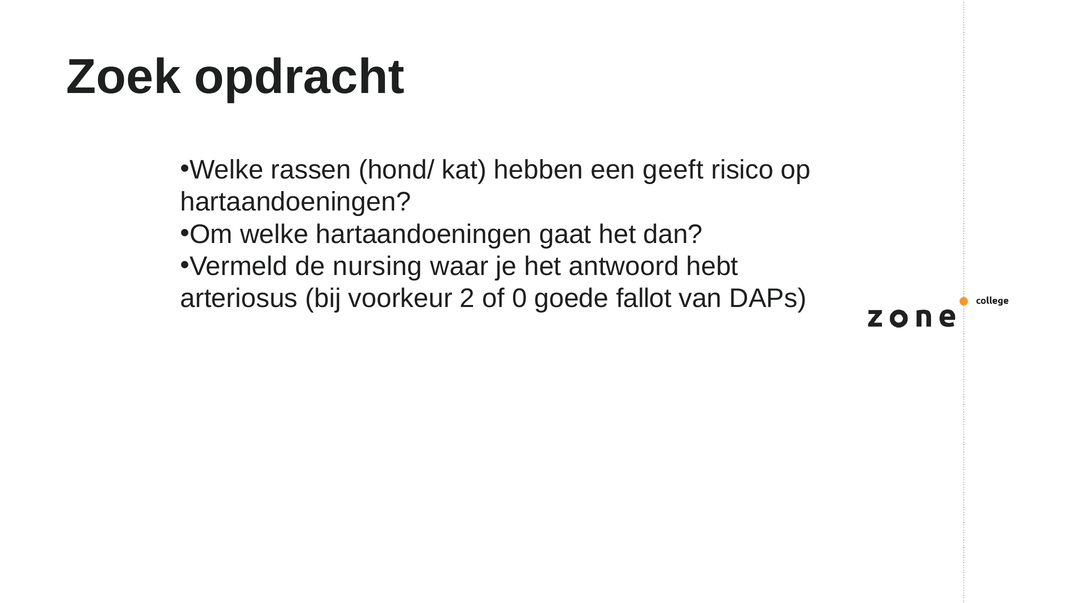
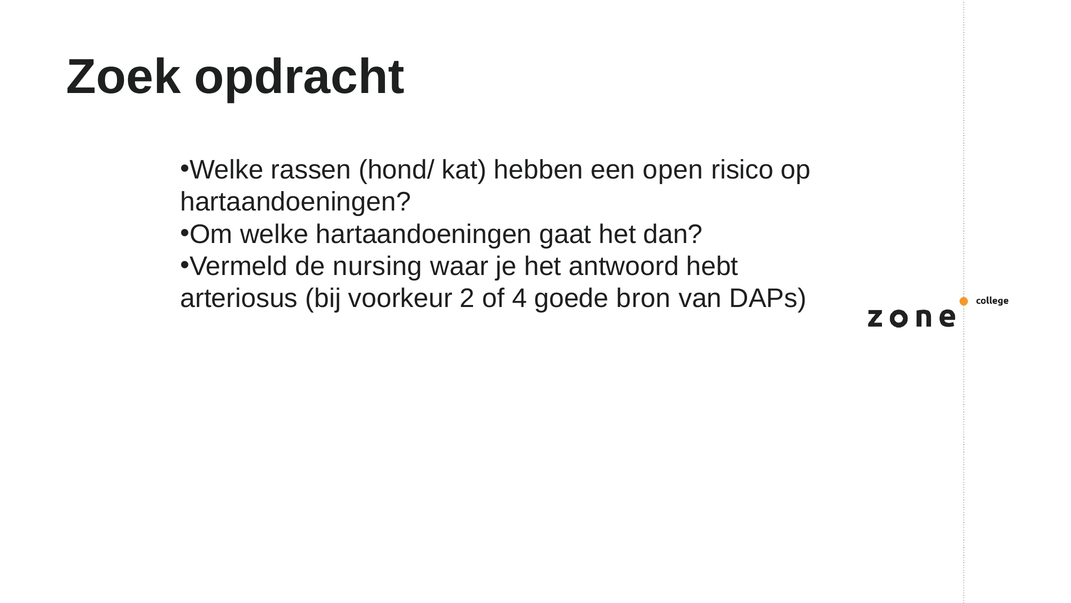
geeft: geeft -> open (673, 170)
0: 0 -> 4 (519, 298)
fallot: fallot -> bron (644, 298)
